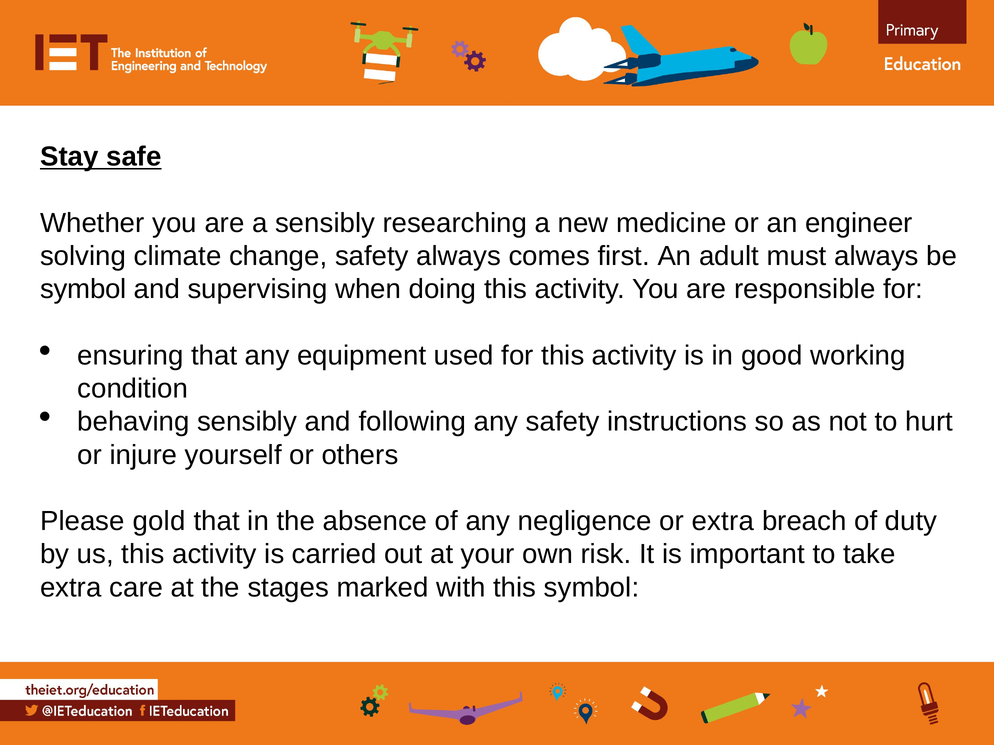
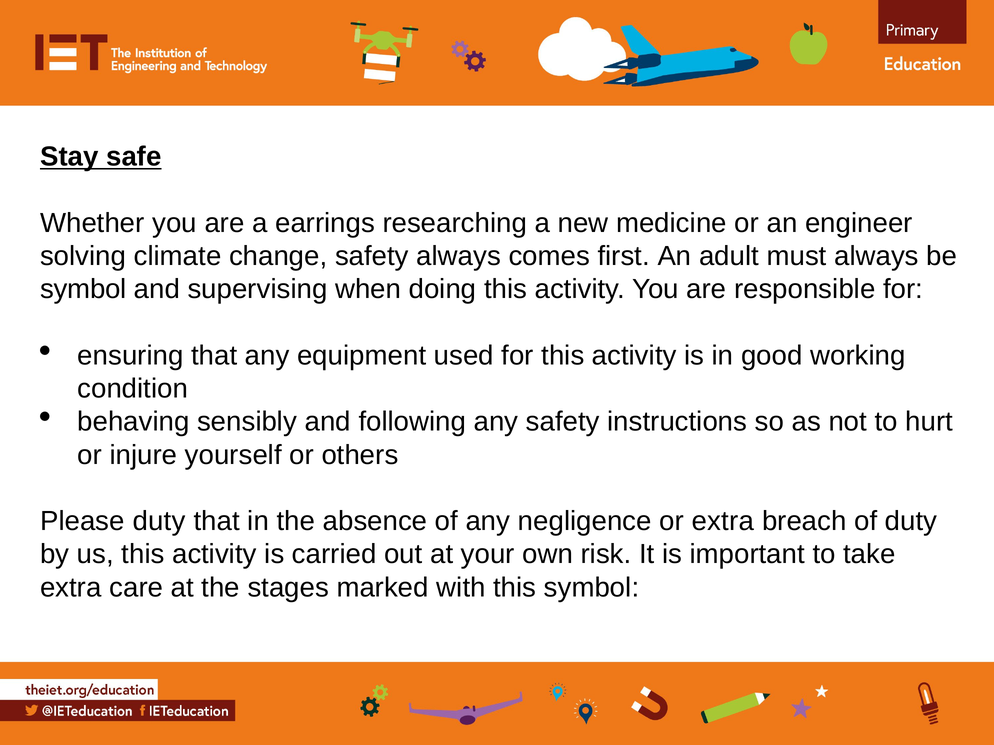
a sensibly: sensibly -> earrings (325, 223)
Please gold: gold -> duty (159, 521)
